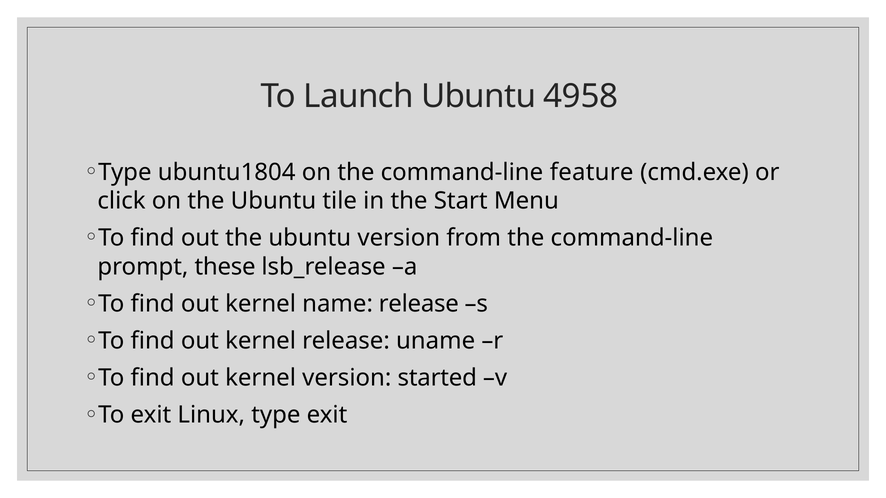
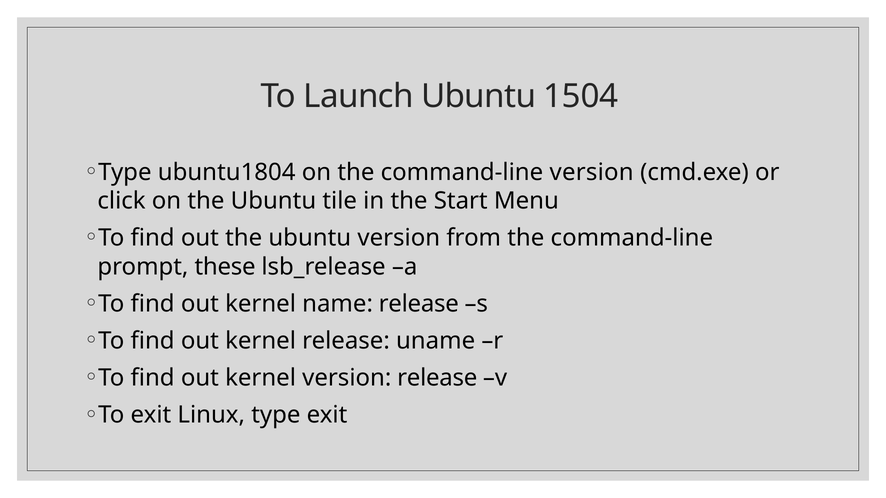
4958: 4958 -> 1504 (581, 96)
command-line feature: feature -> version (592, 172)
version started: started -> release (437, 378)
